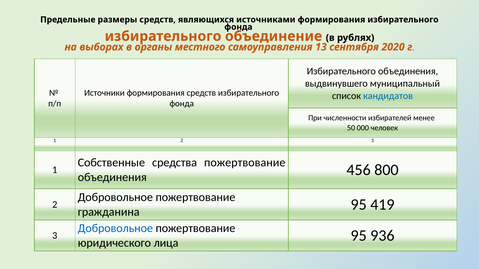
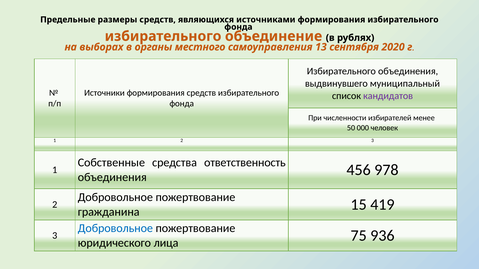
кандидатов colour: blue -> purple (388, 96)
средства пожертвование: пожертвование -> ответственность (245, 163)
800: 800 -> 978 (386, 170)
гражданина 95: 95 -> 15 (359, 205)
лица 95: 95 -> 75 (359, 236)
